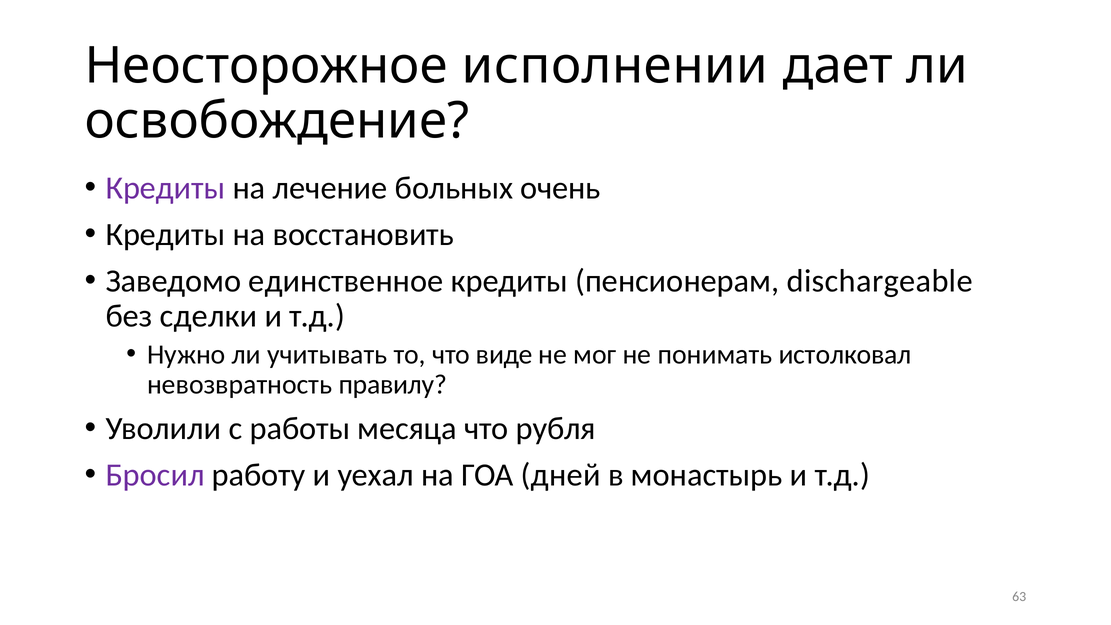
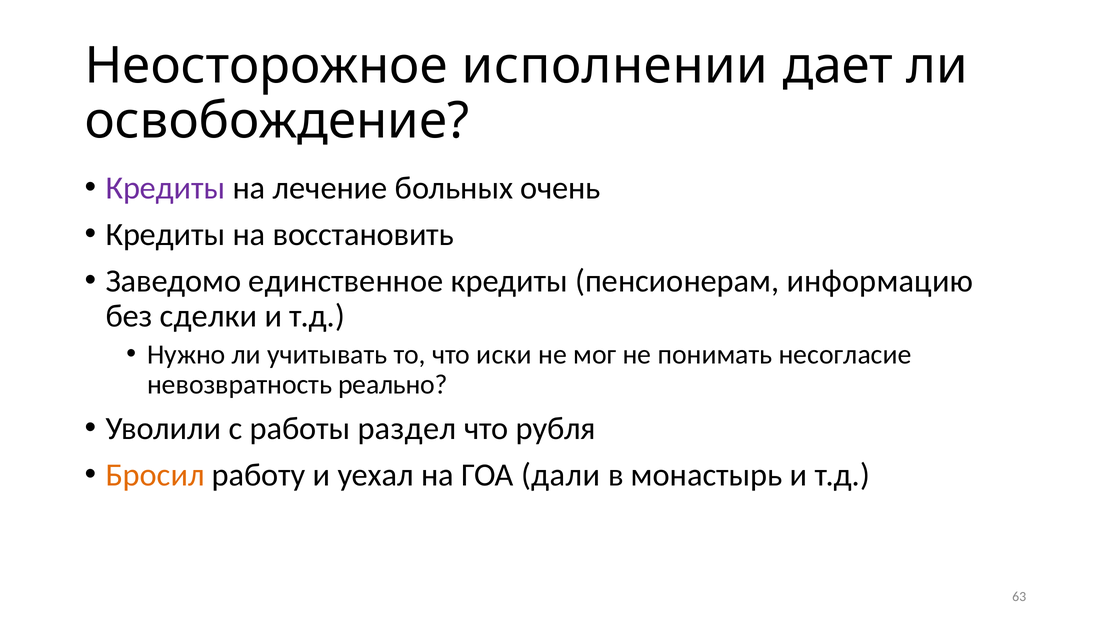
dischargeable: dischargeable -> информацию (880, 281)
виде: виде -> иски (504, 354)
истолковал: истолковал -> несогласие (845, 354)
правилу: правилу -> реально (393, 384)
месяца: месяца -> раздел (407, 428)
Бросил colour: purple -> orange (155, 475)
дней: дней -> дали (561, 475)
